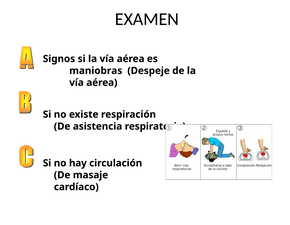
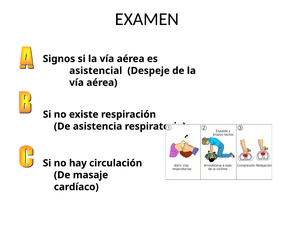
maniobras: maniobras -> asistencial (96, 71)
